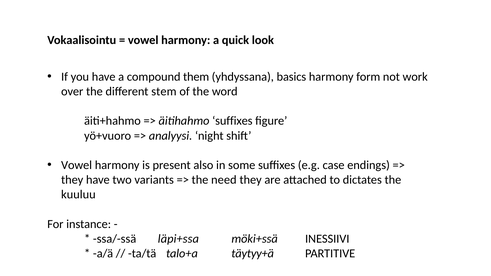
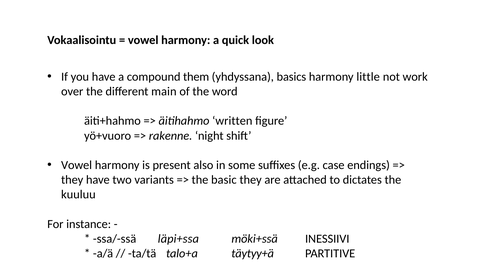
form: form -> little (368, 77)
stem: stem -> main (164, 92)
äitihahmo suffixes: suffixes -> written (232, 121)
analyysi: analyysi -> rakenne (171, 136)
need: need -> basic (224, 180)
